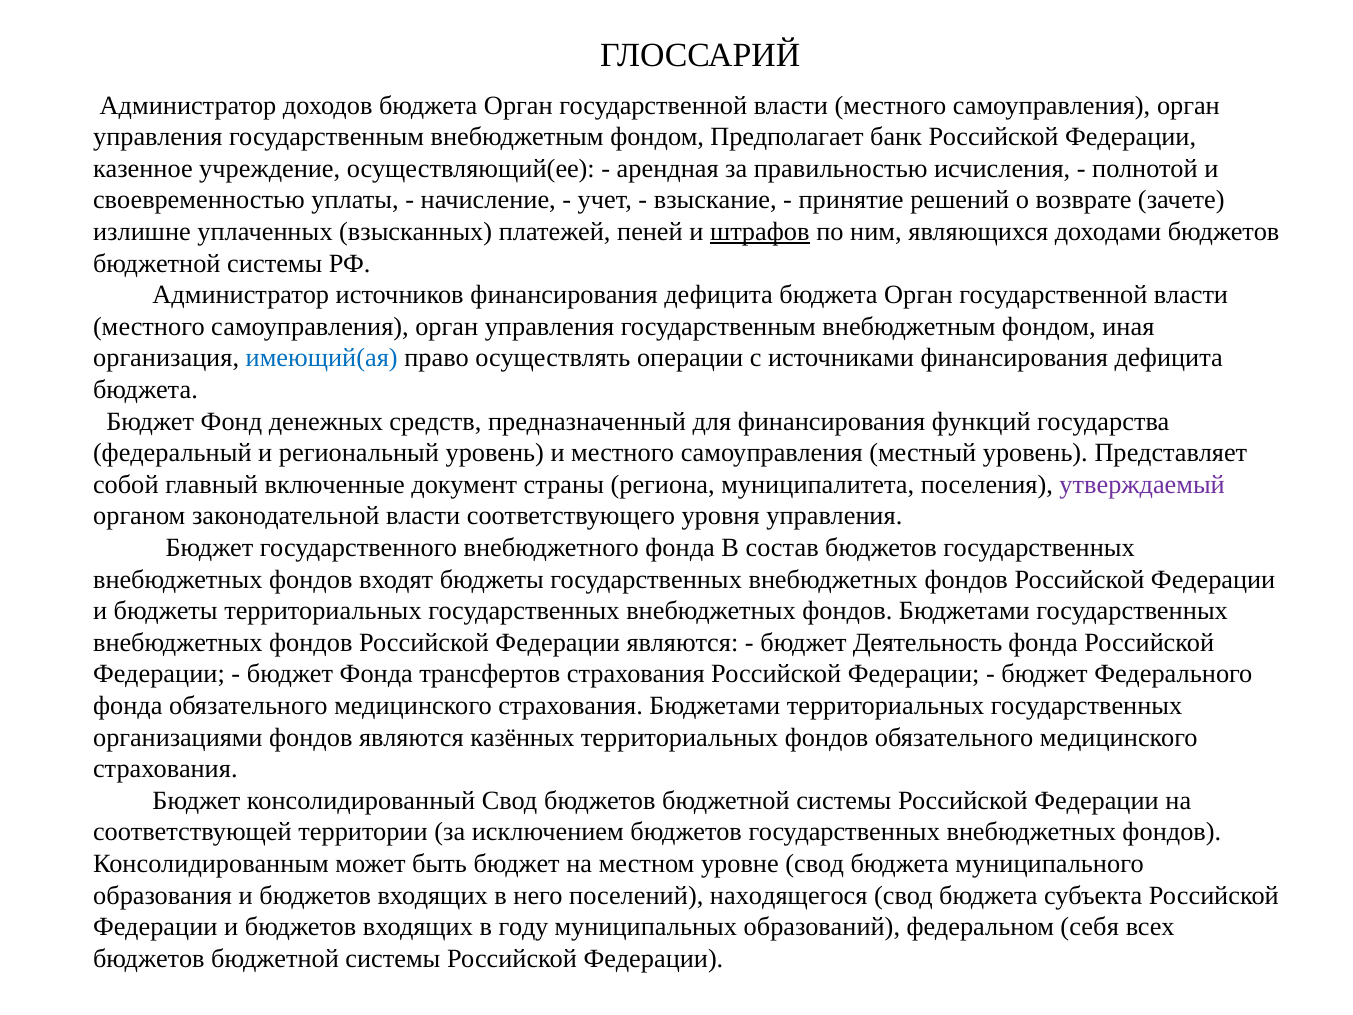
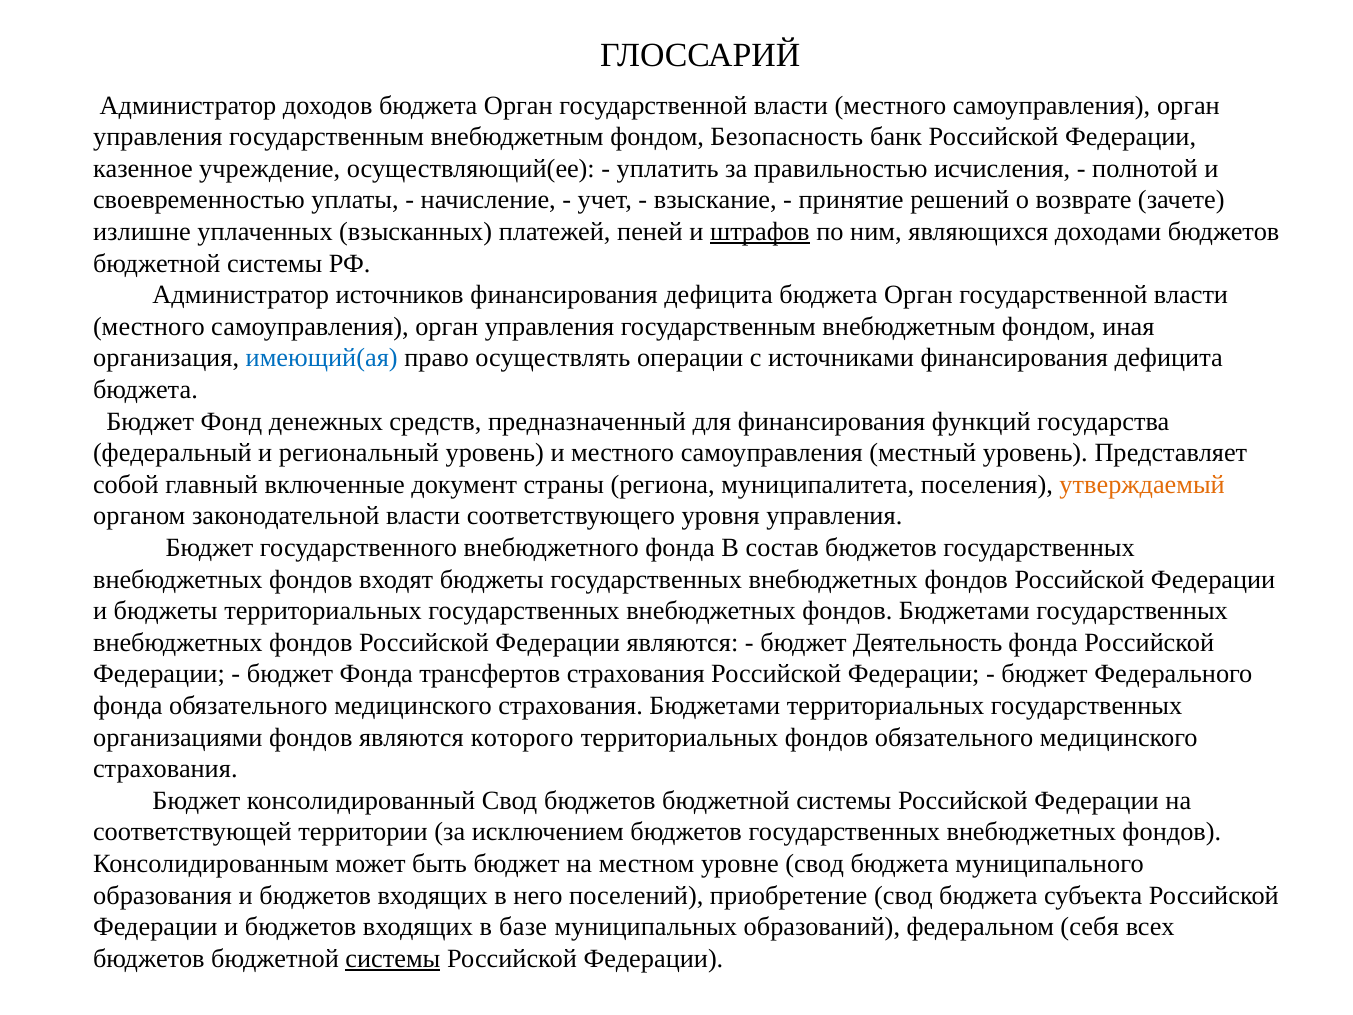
Предполагает: Предполагает -> Безопасность (787, 137)
арендная: арендная -> уплатить (668, 169)
утверждаемый colour: purple -> orange (1142, 484)
казённых: казённых -> которого (522, 737)
находящегося: находящегося -> приобретение (789, 895)
году: году -> базе (523, 927)
системы underline: none -> present (393, 958)
